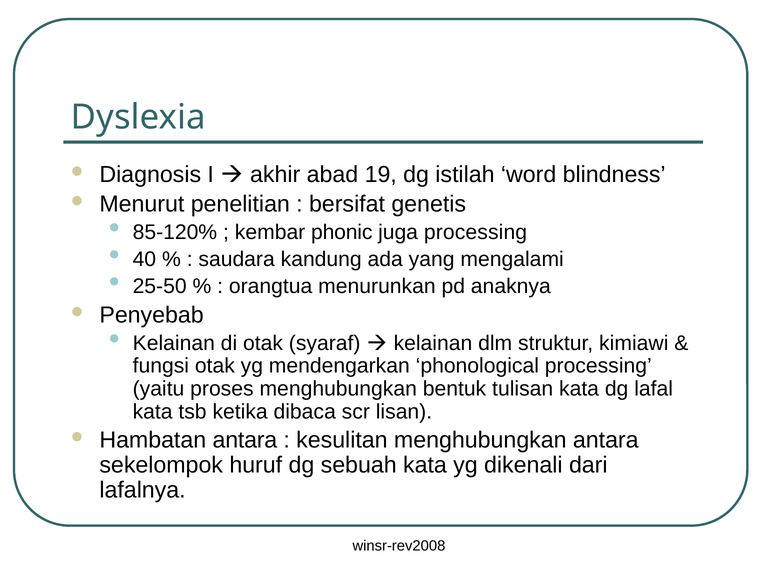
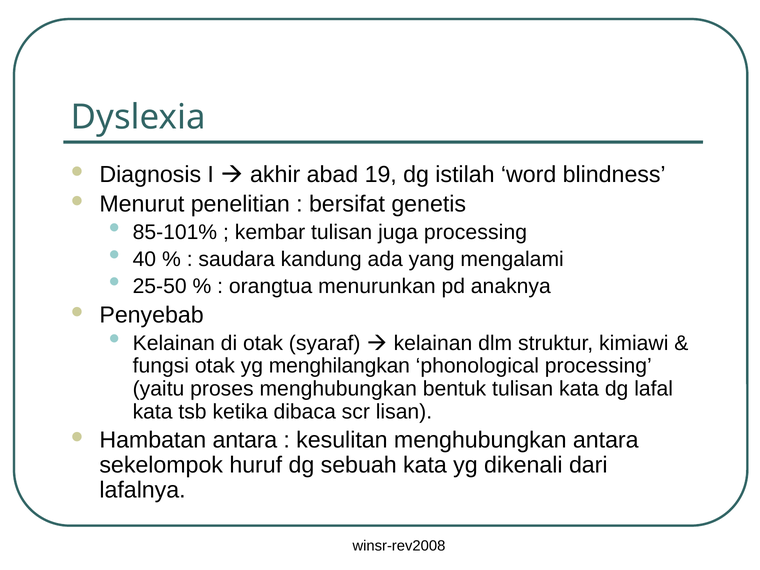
85-120%: 85-120% -> 85-101% (175, 232)
kembar phonic: phonic -> tulisan (342, 232)
mendengarkan: mendengarkan -> menghilangkan (339, 366)
